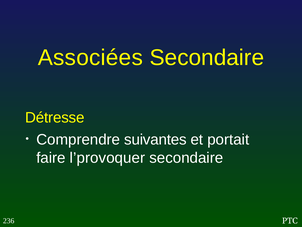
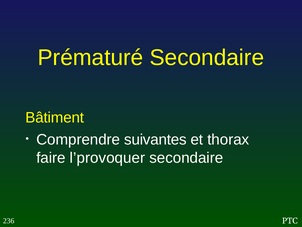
Associées: Associées -> Prématuré (90, 58)
Détresse: Détresse -> Bâtiment (55, 117)
portait: portait -> thorax (228, 139)
